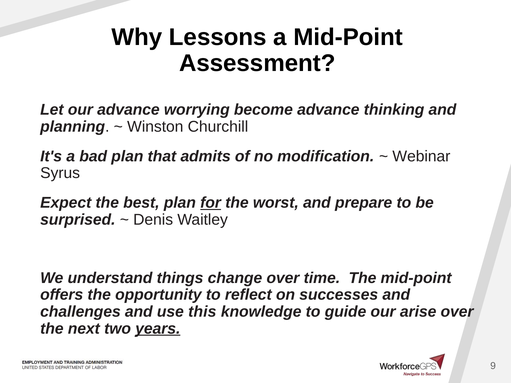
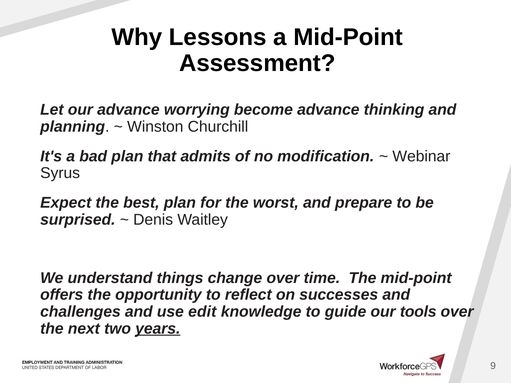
for underline: present -> none (211, 203)
this: this -> edit (202, 312)
arise: arise -> tools (418, 312)
